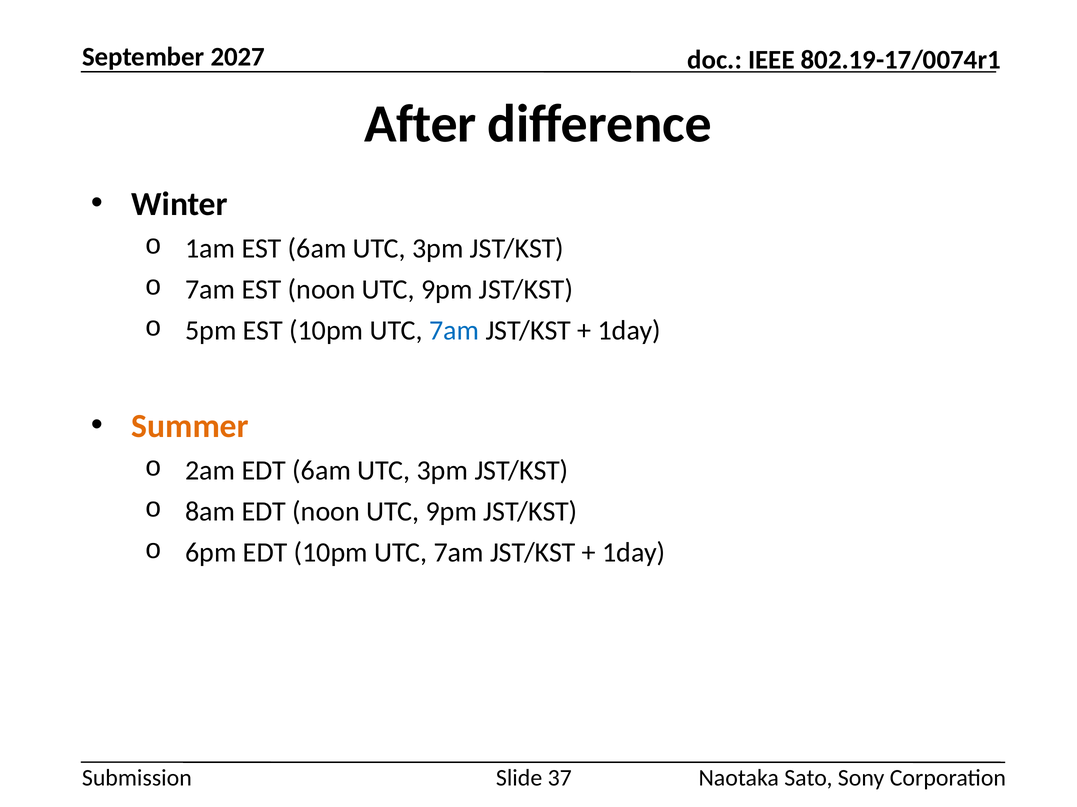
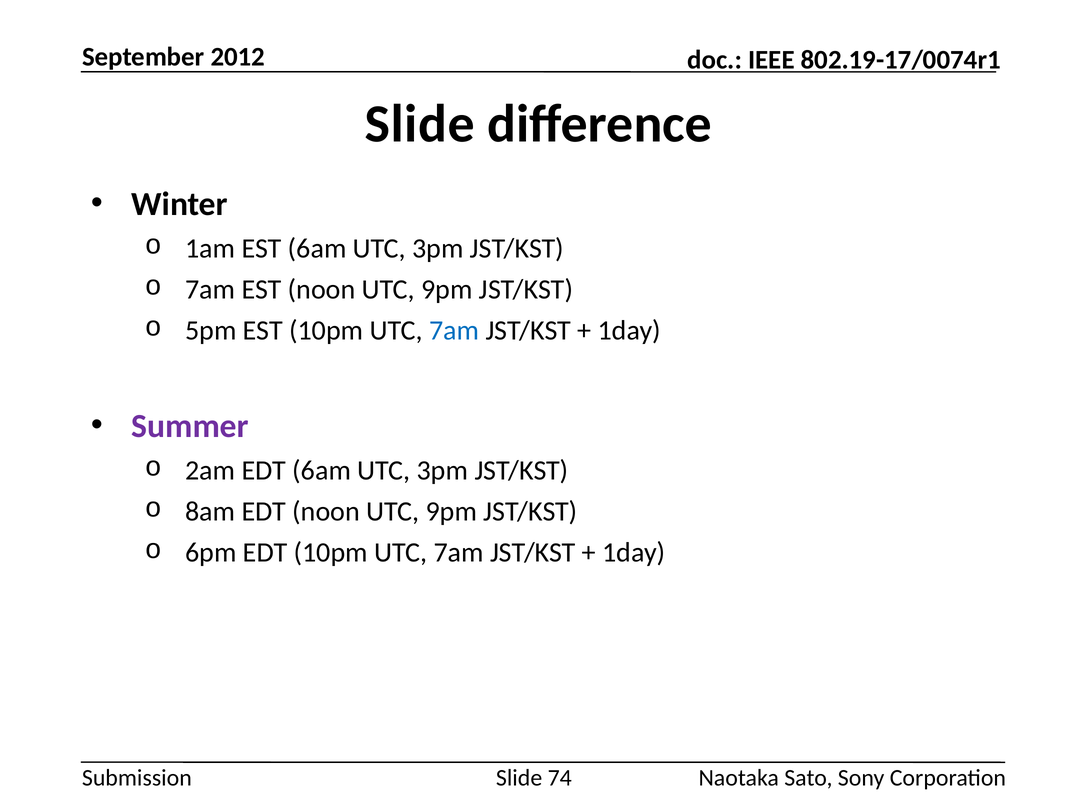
2027: 2027 -> 2012 (238, 57)
After: After -> Slide (420, 124)
Summer colour: orange -> purple (190, 427)
37: 37 -> 74 (560, 779)
